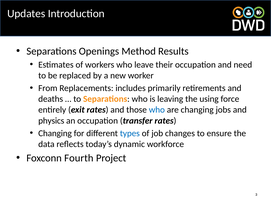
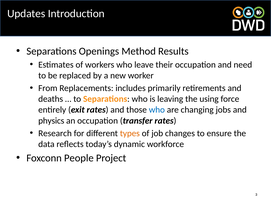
Changing: Changing -> Research (55, 133)
types colour: blue -> orange (130, 133)
Fourth: Fourth -> People (79, 158)
